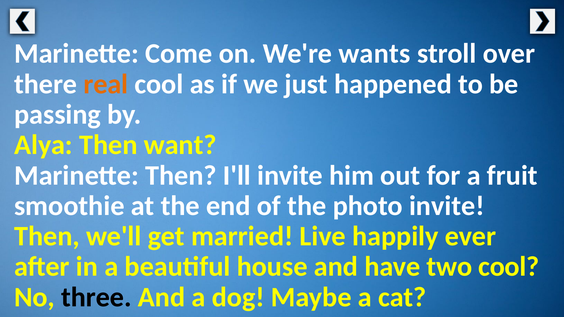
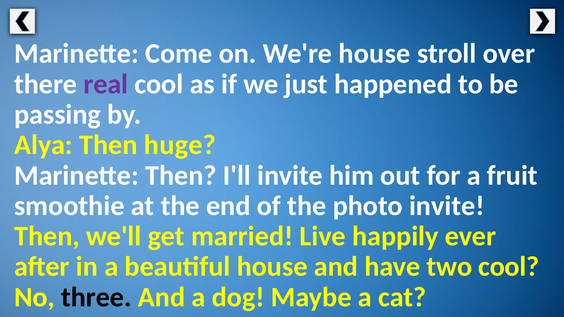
We're wants: wants -> house (374, 54)
real colour: orange -> purple (106, 84)
want: want -> huge (180, 145)
